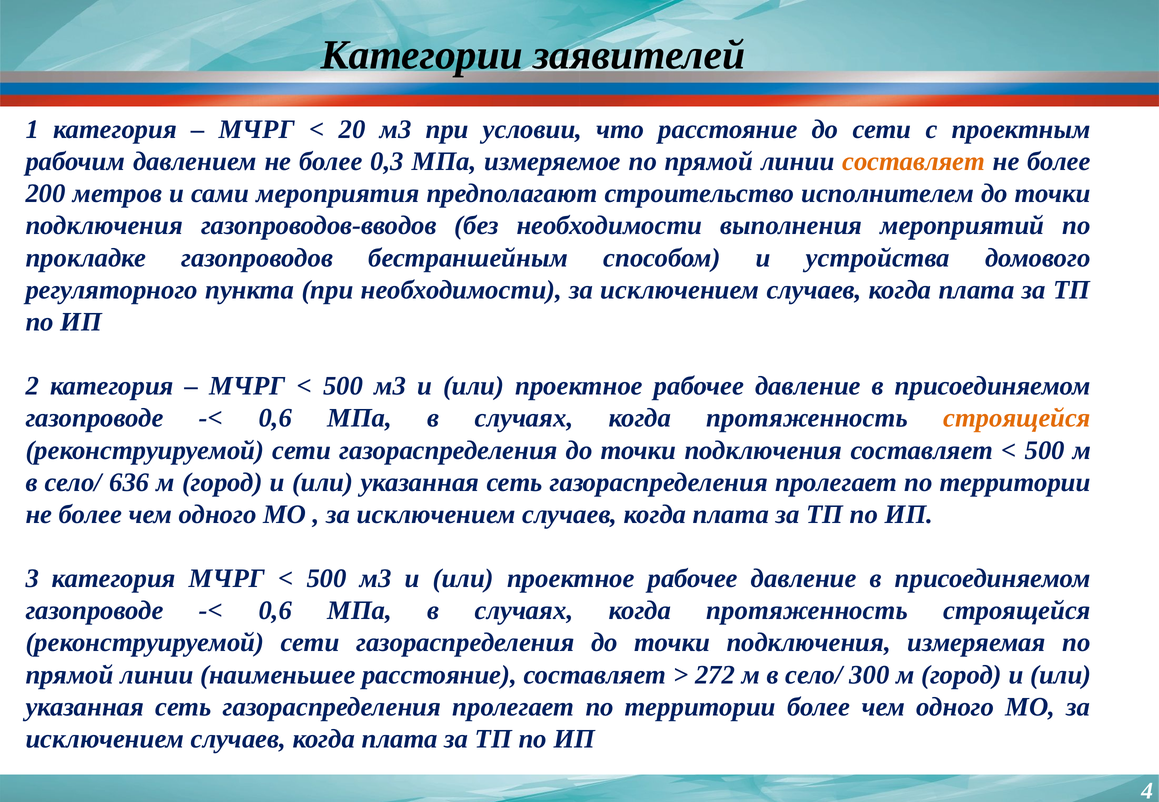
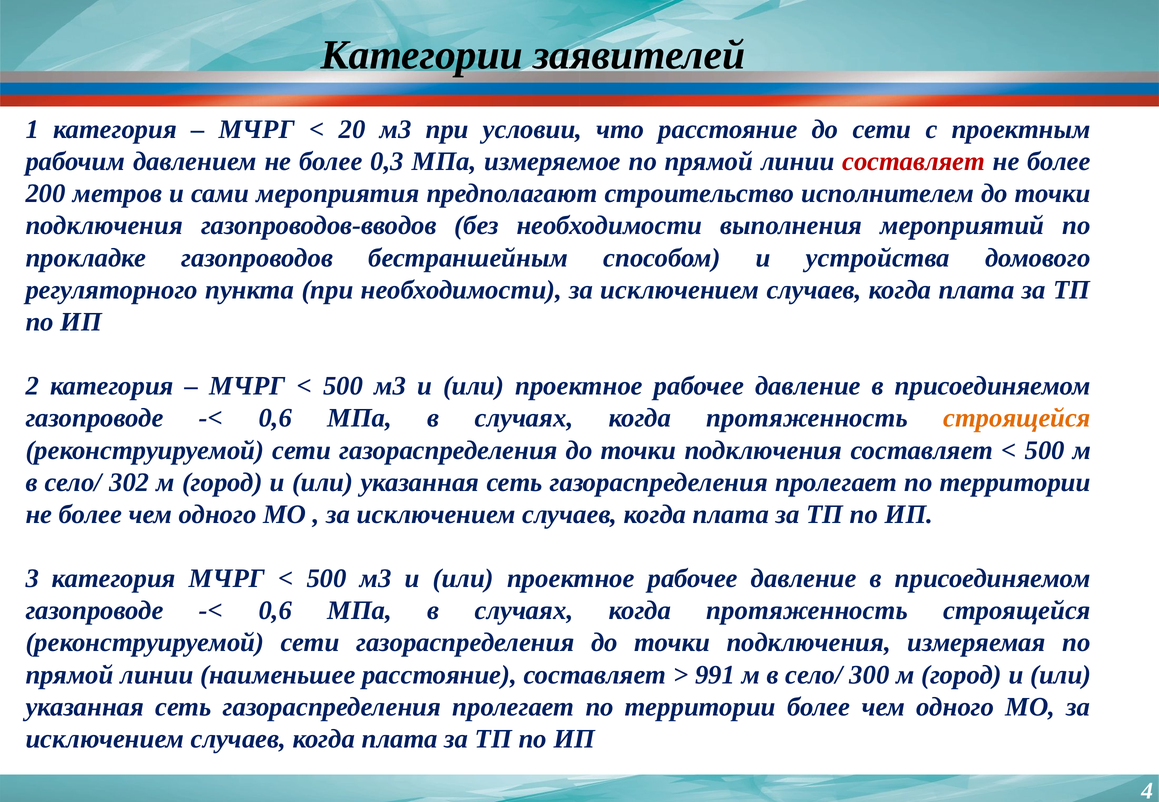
составляет colour: orange -> red (914, 162)
636: 636 -> 302 (129, 482)
272: 272 -> 991 (715, 675)
